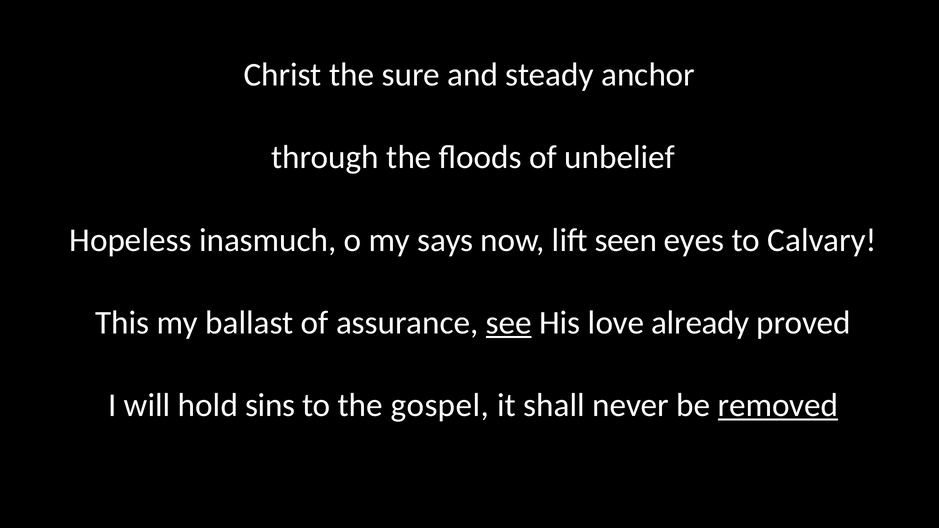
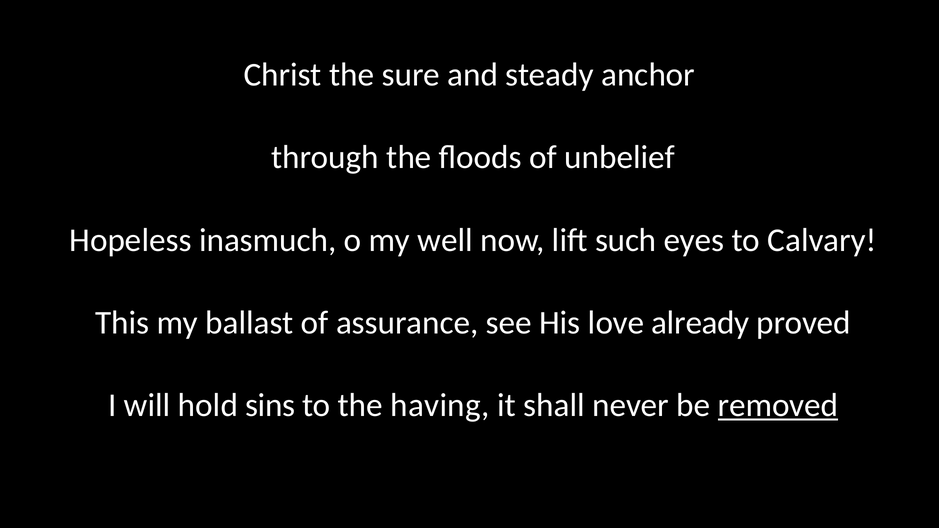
says: says -> well (445, 240)
seen: seen -> such (626, 240)
see underline: present -> none (509, 323)
gospel: gospel -> having (440, 405)
